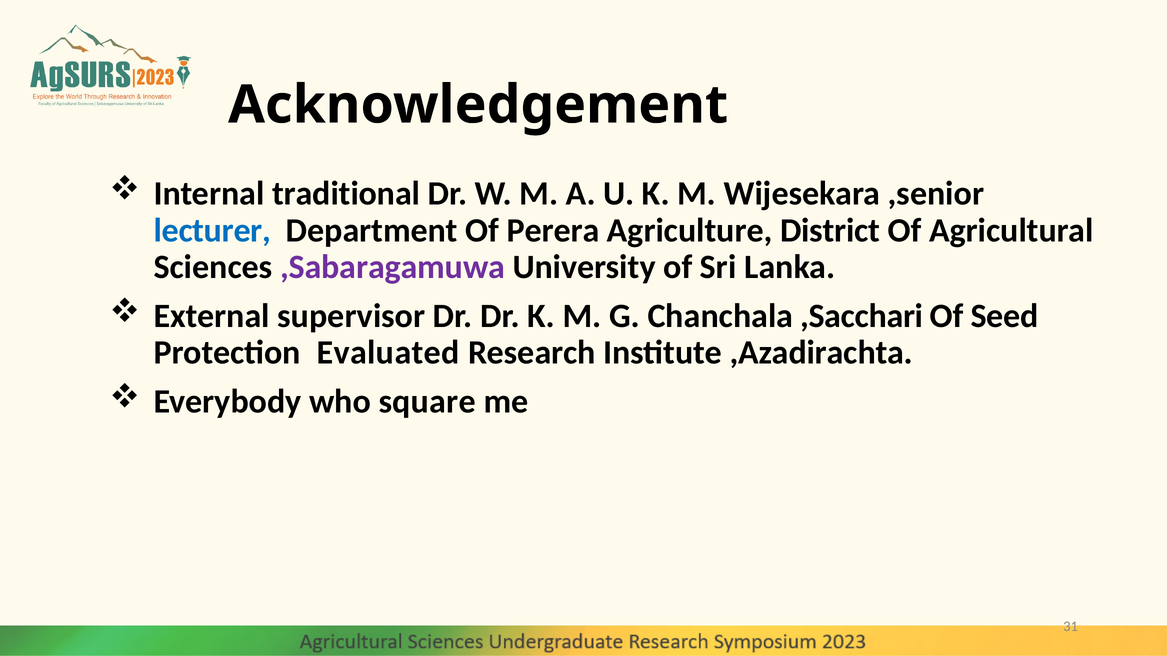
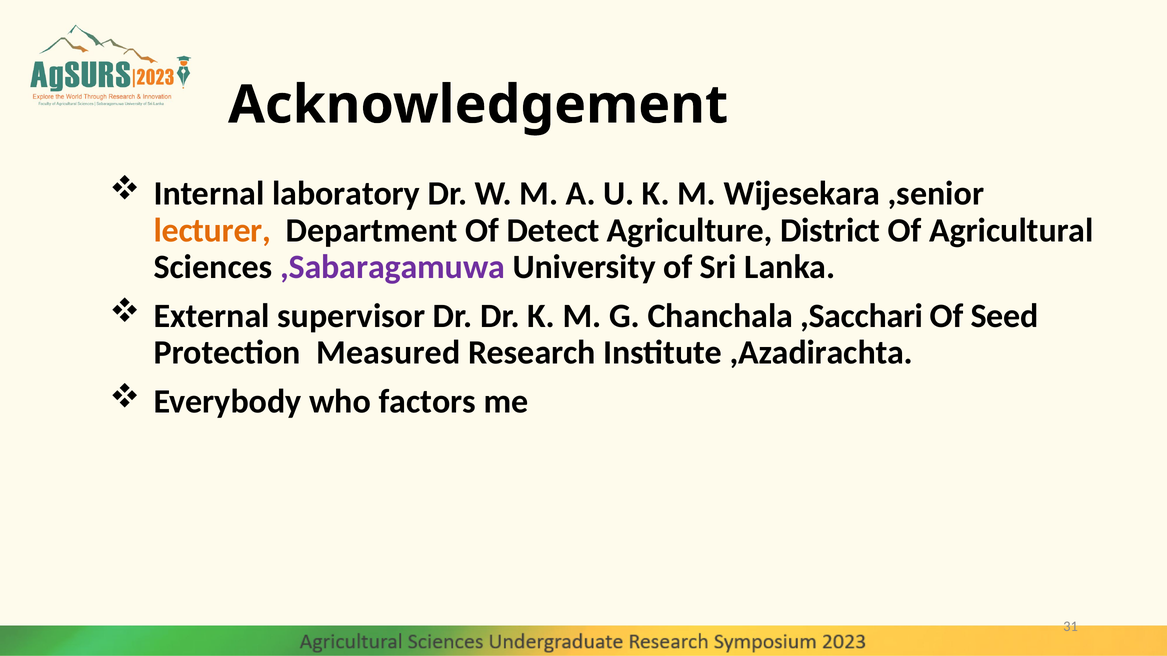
traditional: traditional -> laboratory (346, 194)
lecturer colour: blue -> orange (212, 230)
Perera: Perera -> Detect (553, 230)
Evaluated: Evaluated -> Measured (388, 353)
square: square -> factors (427, 402)
